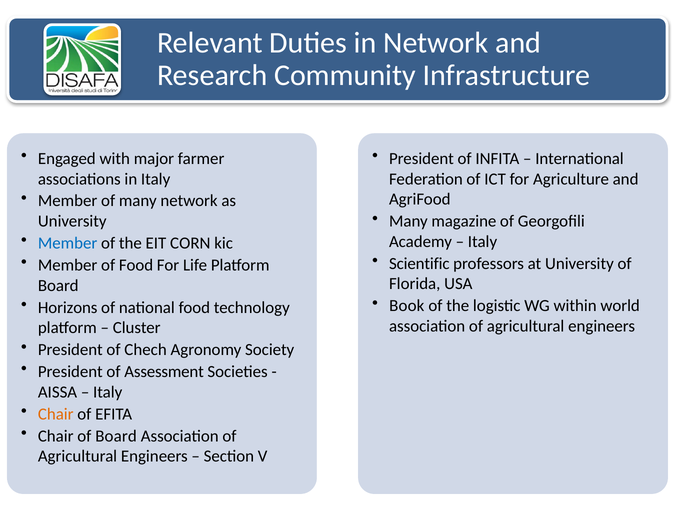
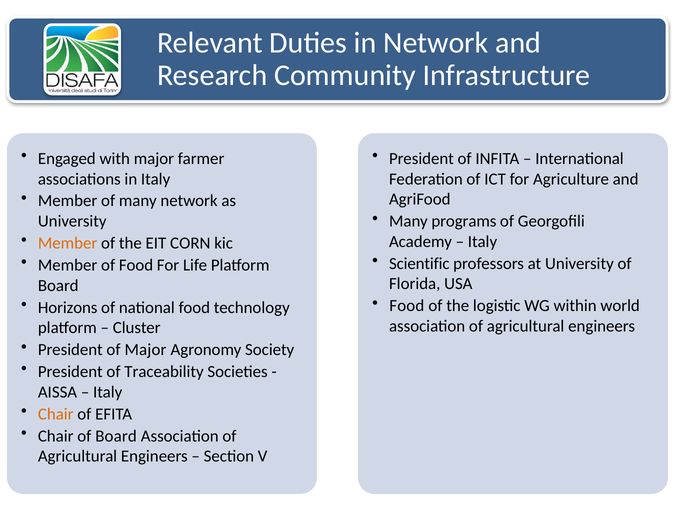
magazine: magazine -> programs (464, 221)
Member colour: blue -> orange (68, 243)
Book: Book -> Food (407, 305)
of Chech: Chech -> Major (145, 349)
Assessment: Assessment -> Traceability (164, 371)
